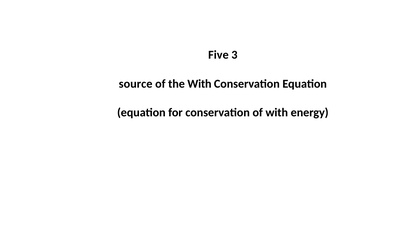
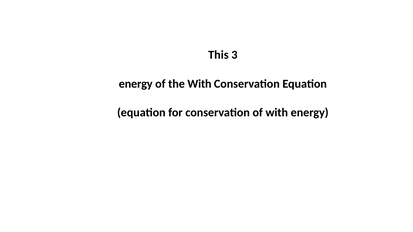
Five: Five -> This (218, 55)
source: source -> energy (136, 84)
